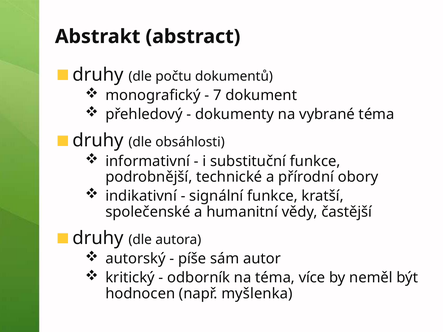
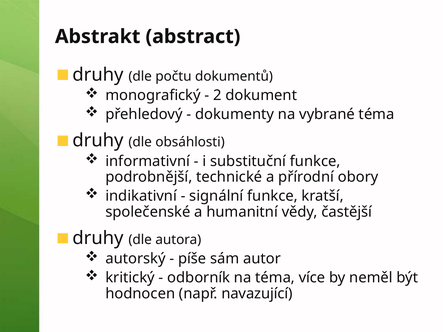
7: 7 -> 2 (217, 95)
myšlenka: myšlenka -> navazující (257, 294)
